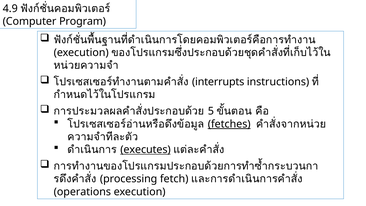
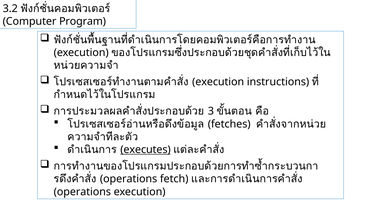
4.9: 4.9 -> 3.2 (10, 8)
interrupts: interrupts -> execution (218, 82)
5: 5 -> 3 (211, 111)
fetches underline: present -> none (229, 124)
processing: processing -> operations (129, 179)
